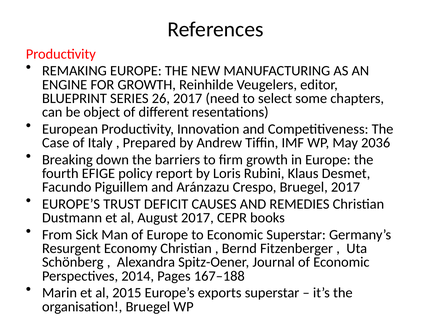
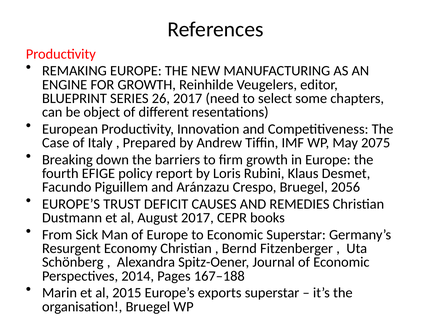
2036: 2036 -> 2075 (376, 143)
Bruegel 2017: 2017 -> 2056 (346, 187)
